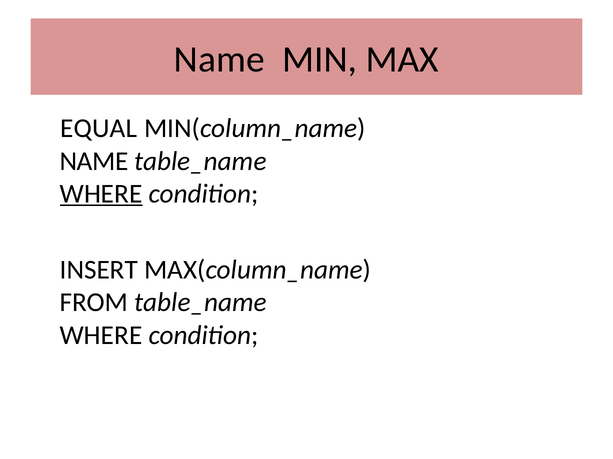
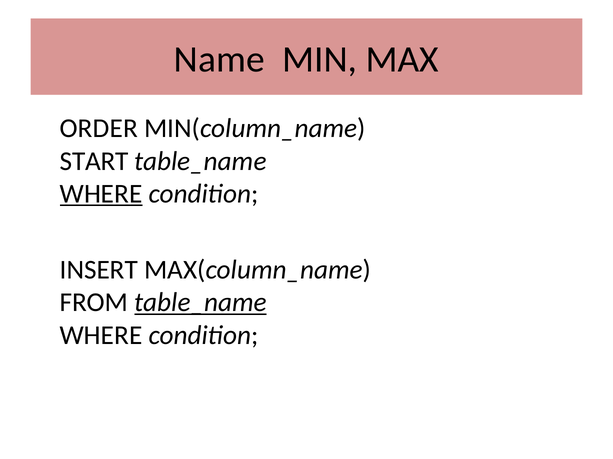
EQUAL: EQUAL -> ORDER (99, 129)
NAME: NAME -> START (94, 161)
table_name underline: none -> present (200, 303)
